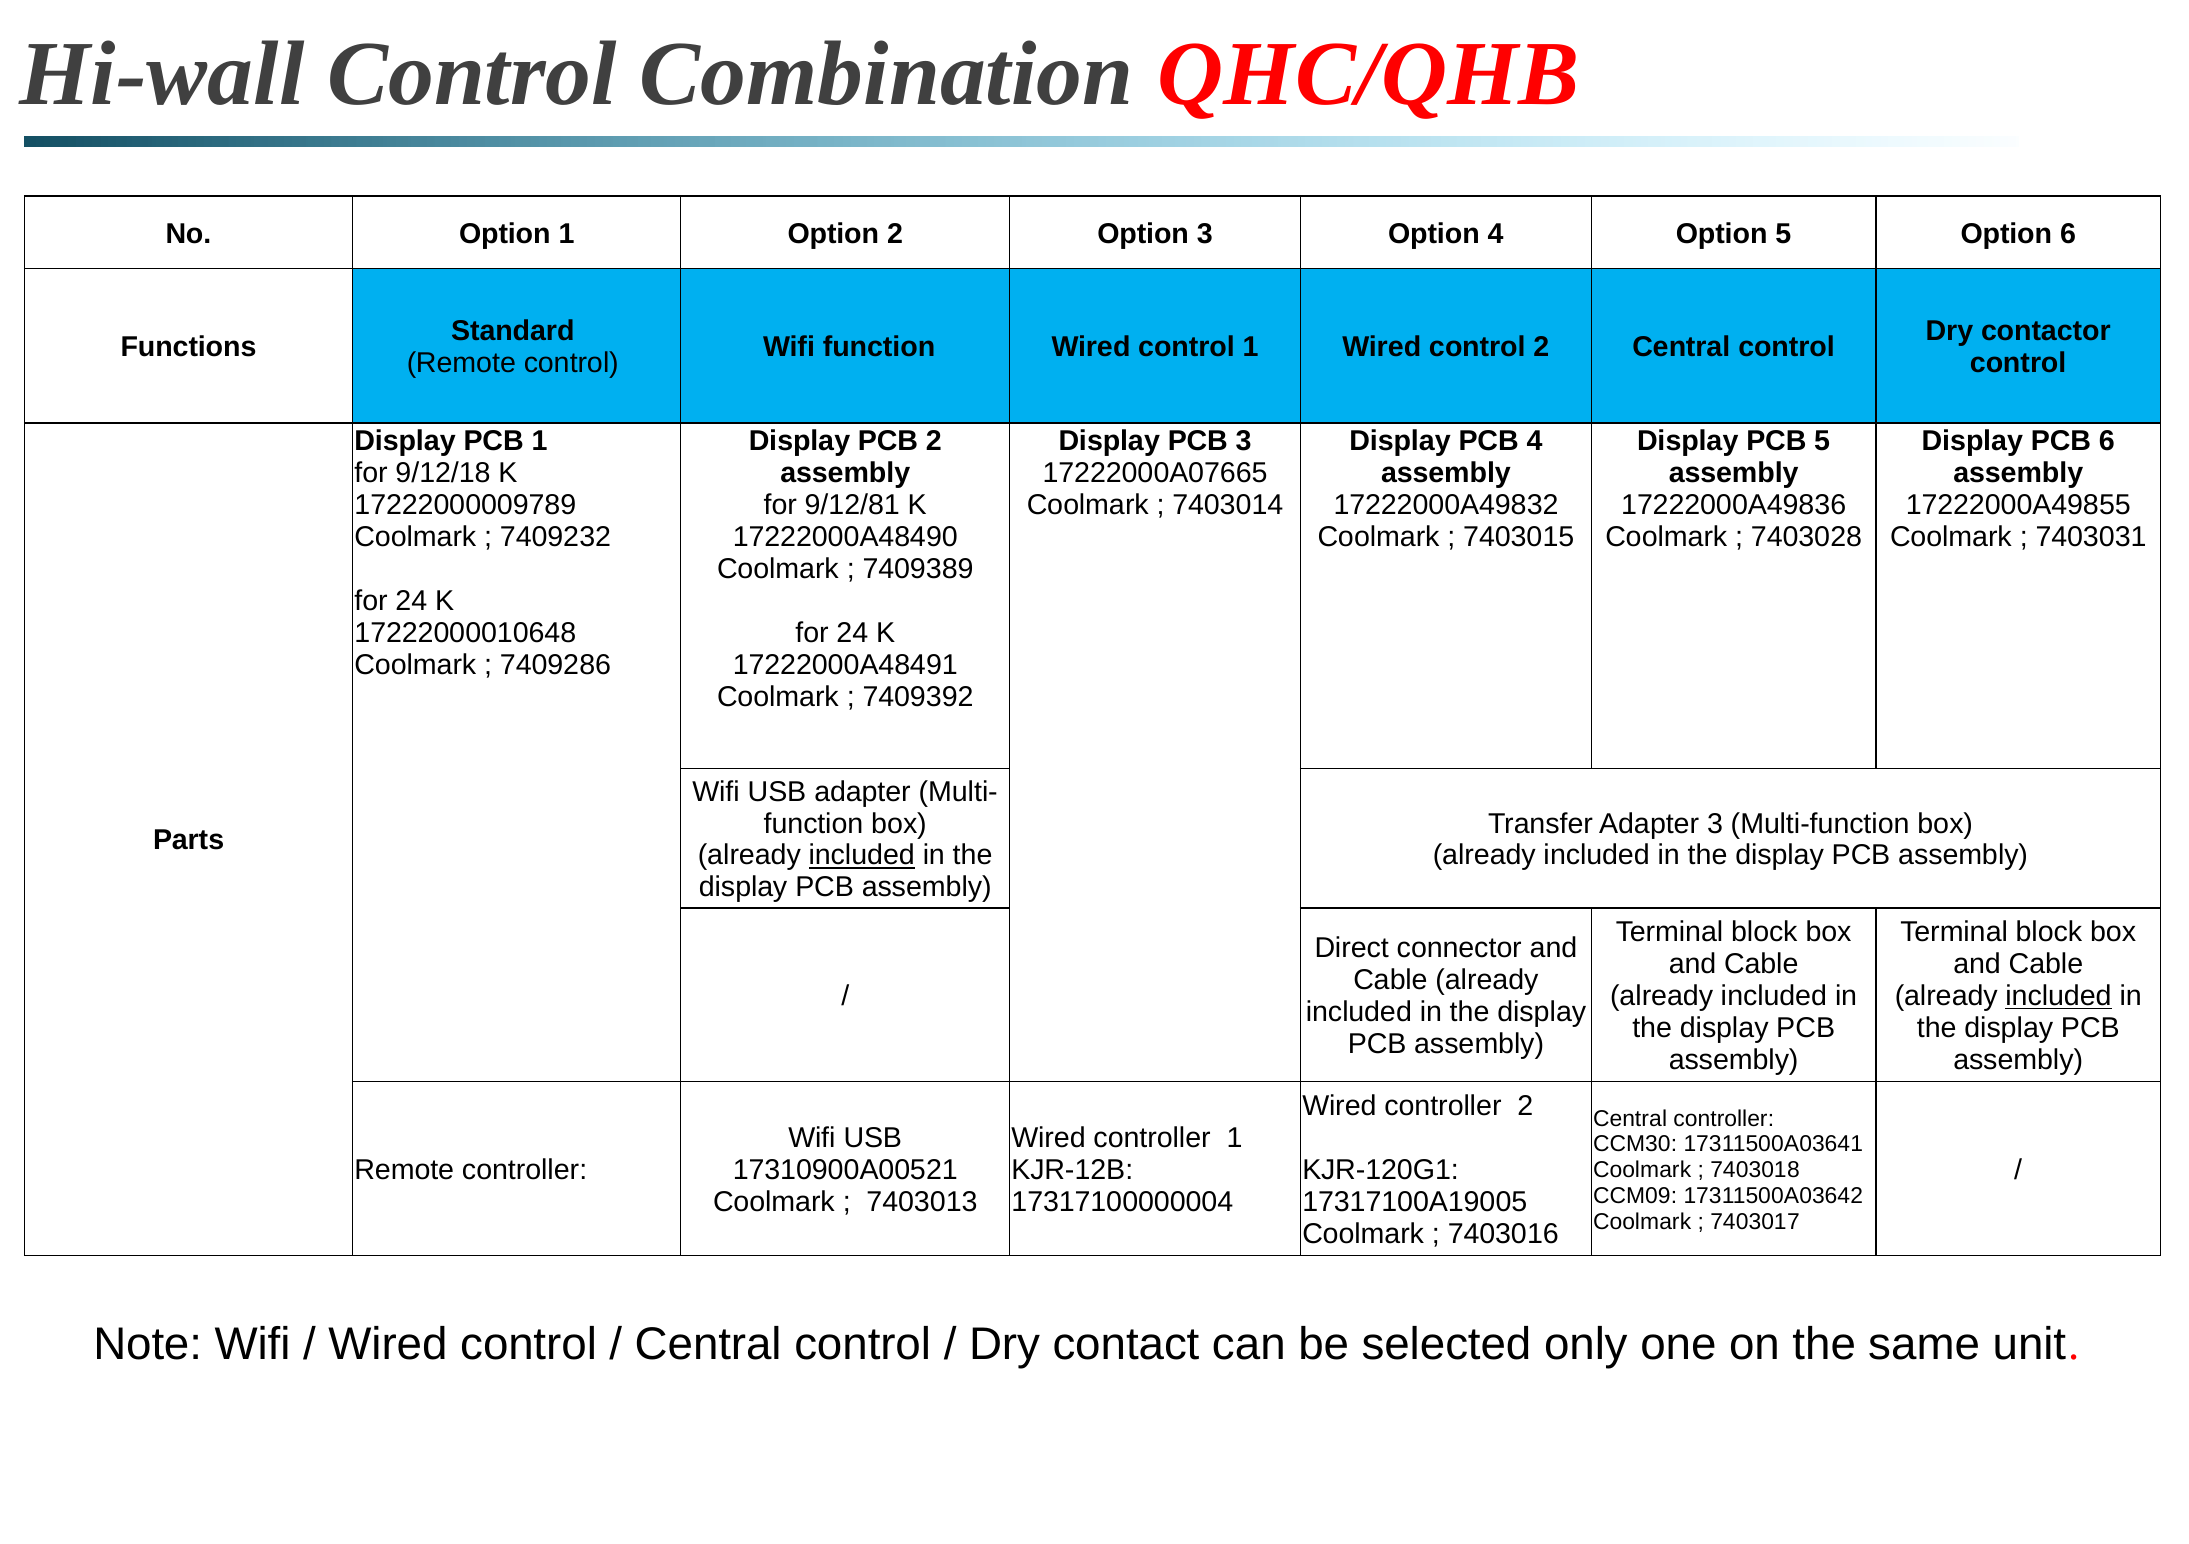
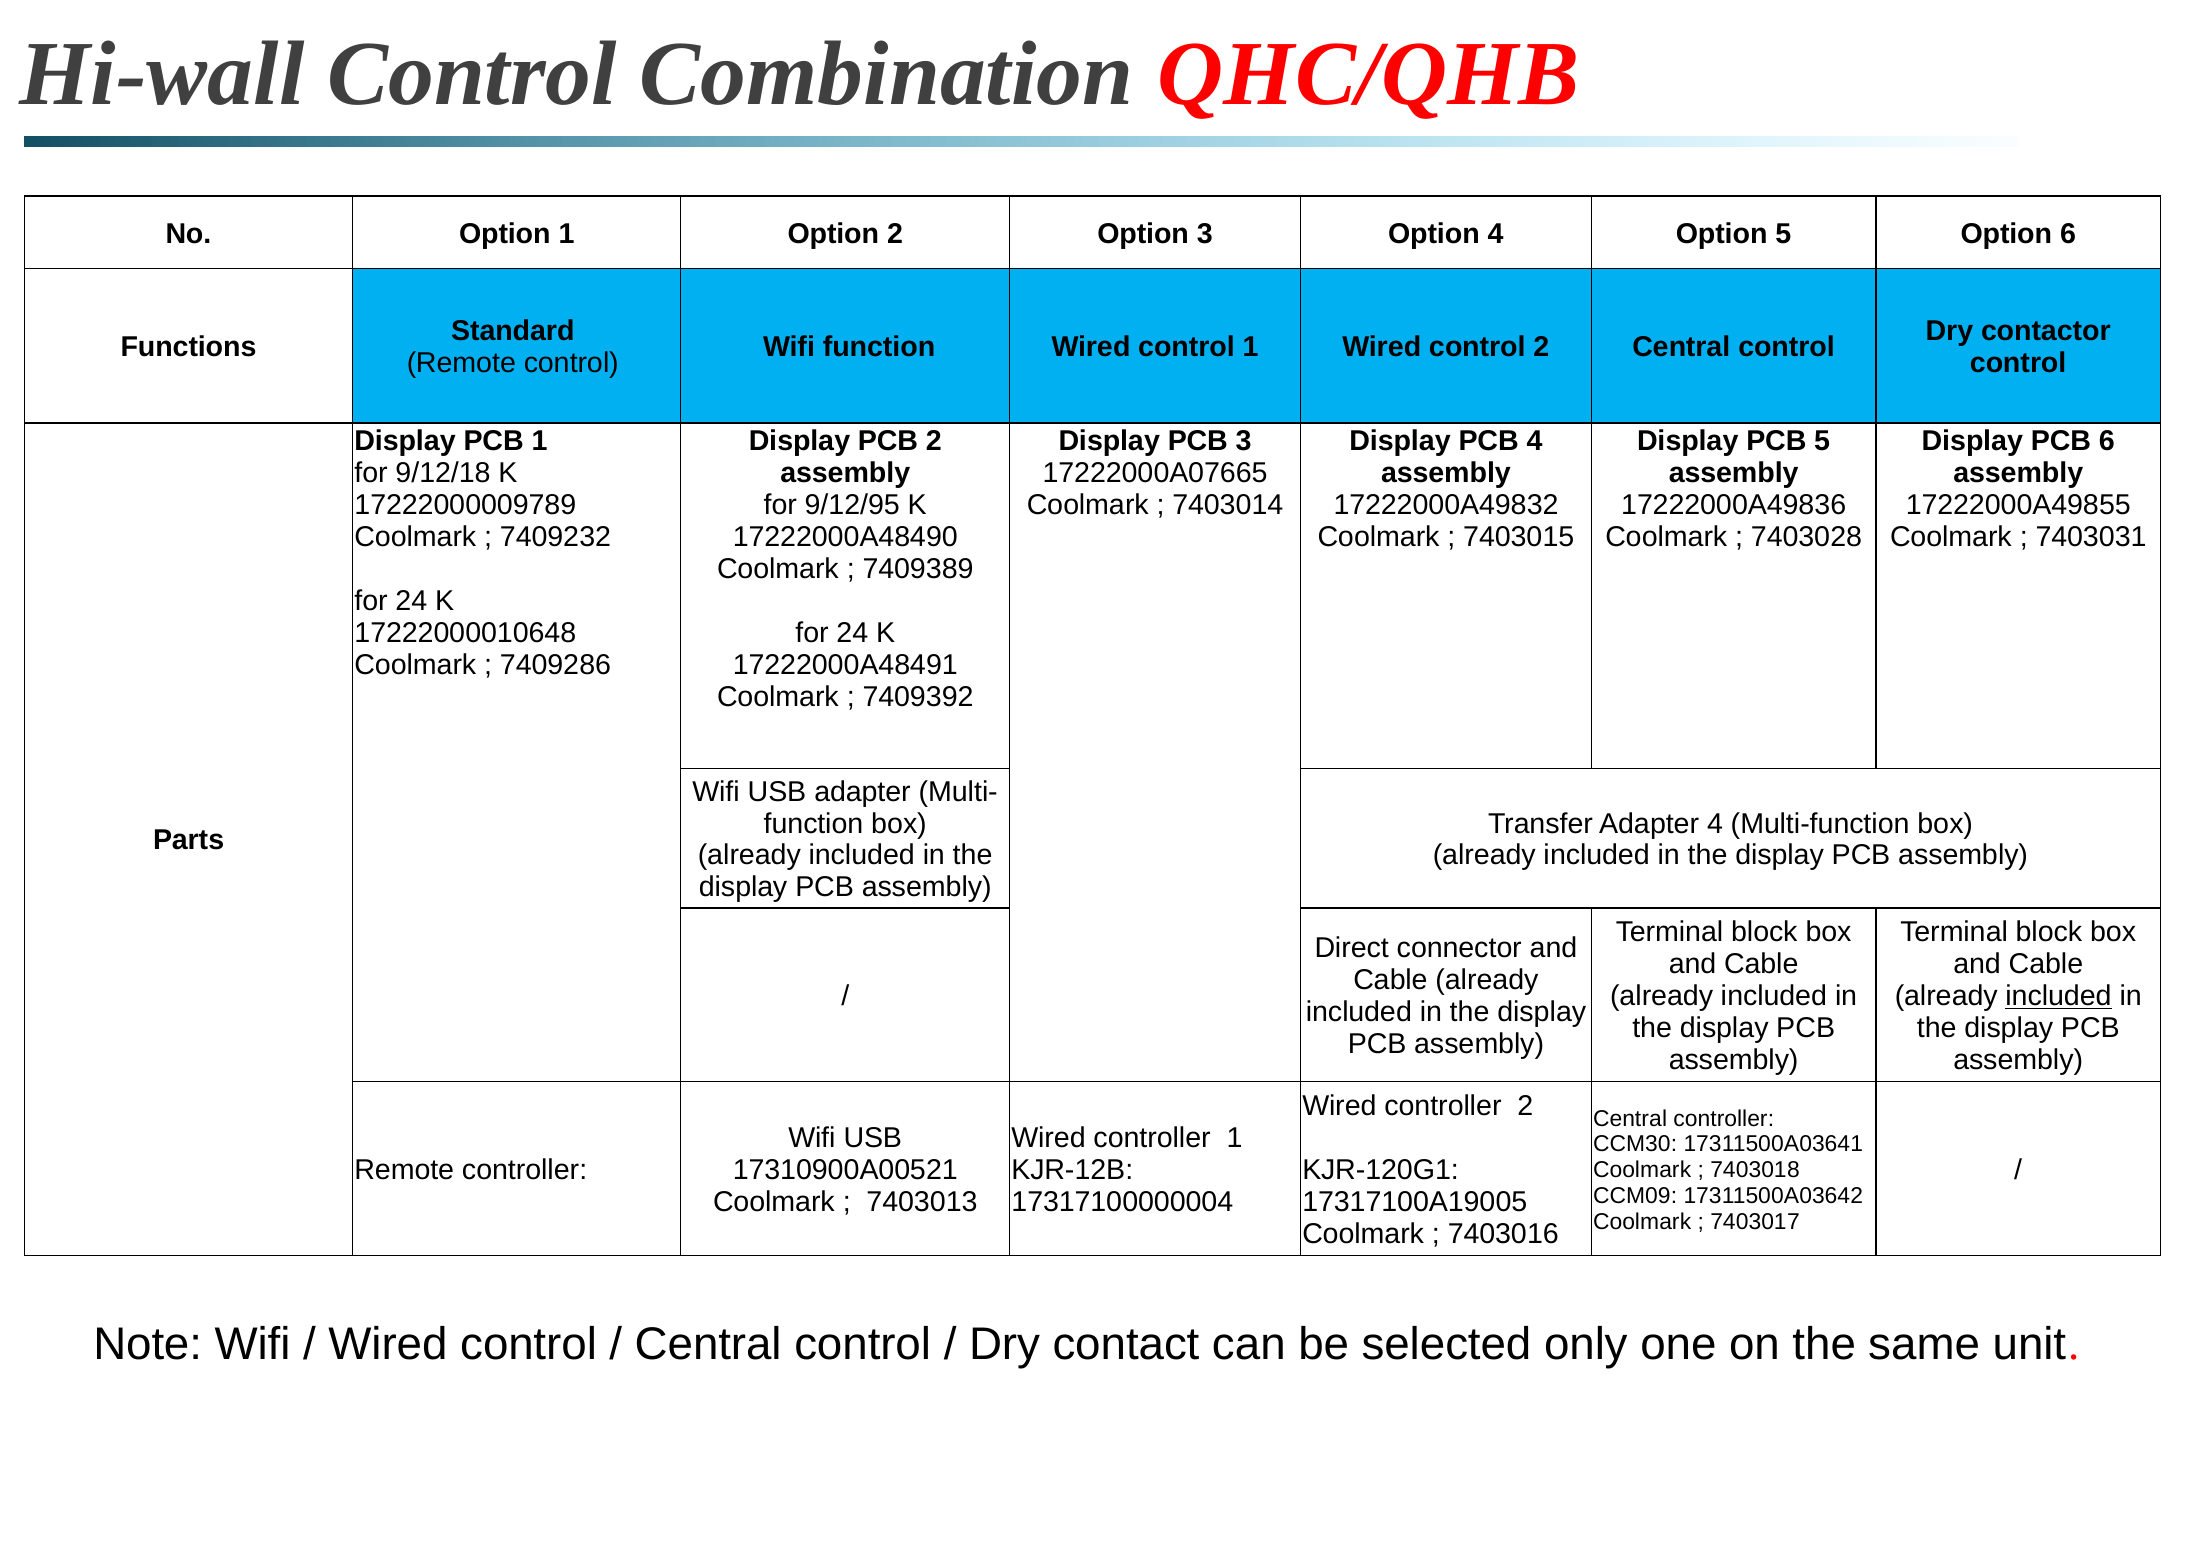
9/12/81: 9/12/81 -> 9/12/95 (852, 505)
Adapter 3: 3 -> 4 (1715, 824)
included underline: present -> none (862, 856)
